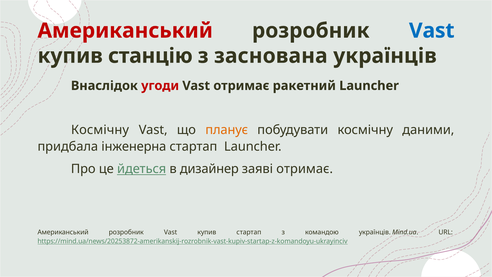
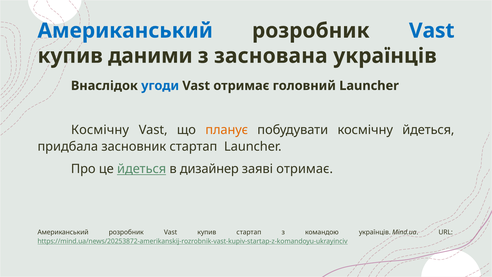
Американський colour: red -> blue (125, 31)
станцію: станцію -> даними (150, 56)
угоди colour: red -> blue (160, 86)
ракетний: ракетний -> головний (304, 86)
космічну даними: даними -> йдеться (428, 130)
інженерна: інженерна -> засновник (134, 147)
